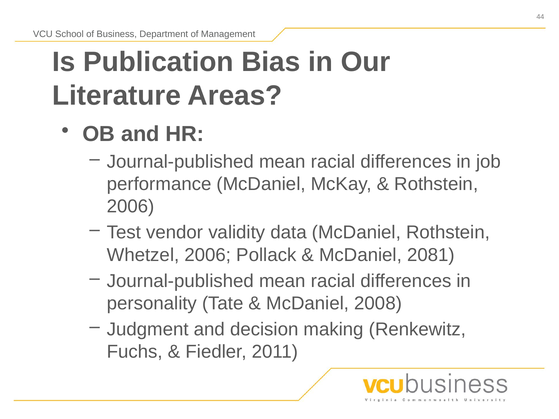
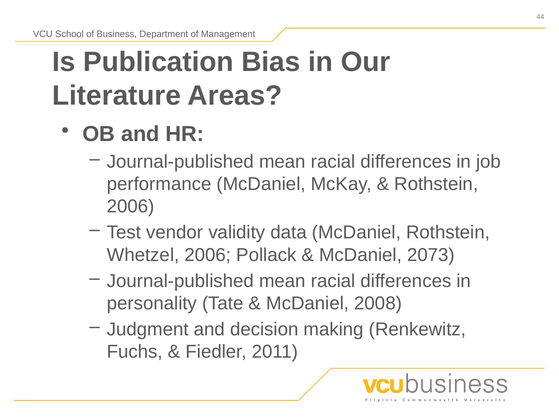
2081: 2081 -> 2073 (431, 255)
